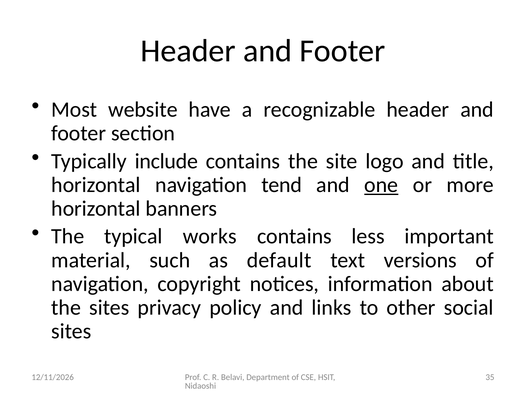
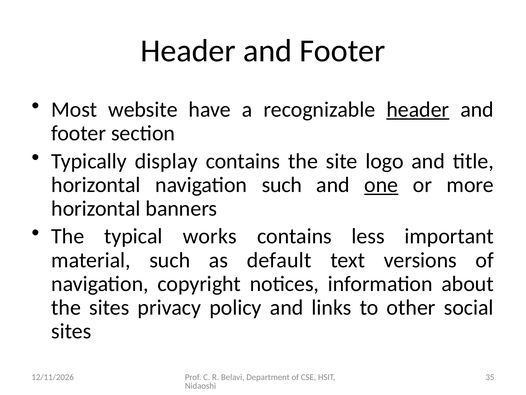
header underline: none -> present (418, 109)
include: include -> display (166, 161)
navigation tend: tend -> such (282, 185)
